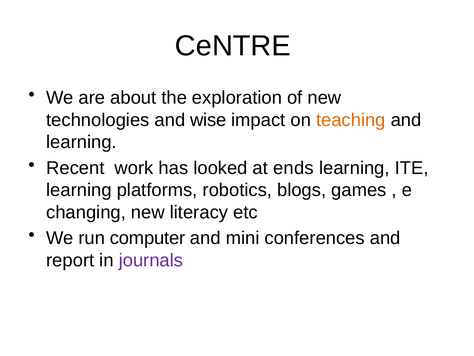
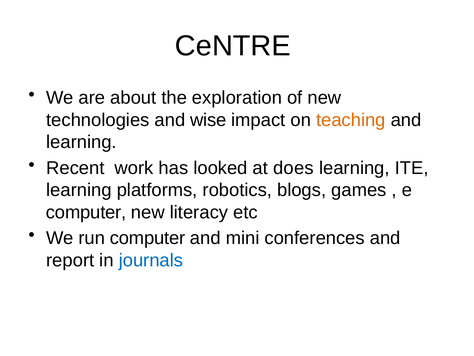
ends: ends -> does (293, 168)
changing: changing -> computer (86, 212)
journals colour: purple -> blue (151, 260)
